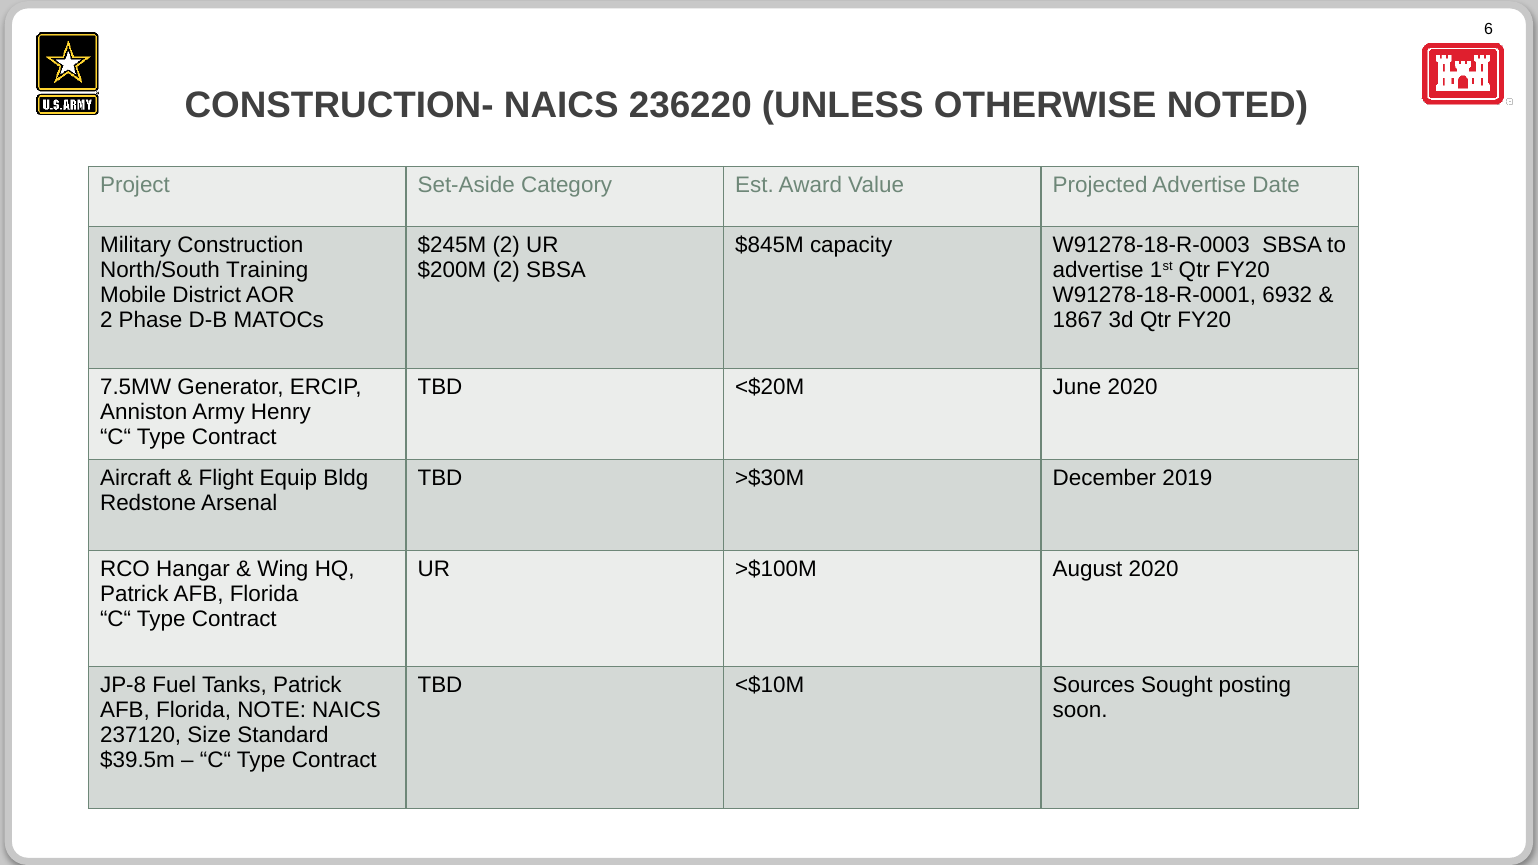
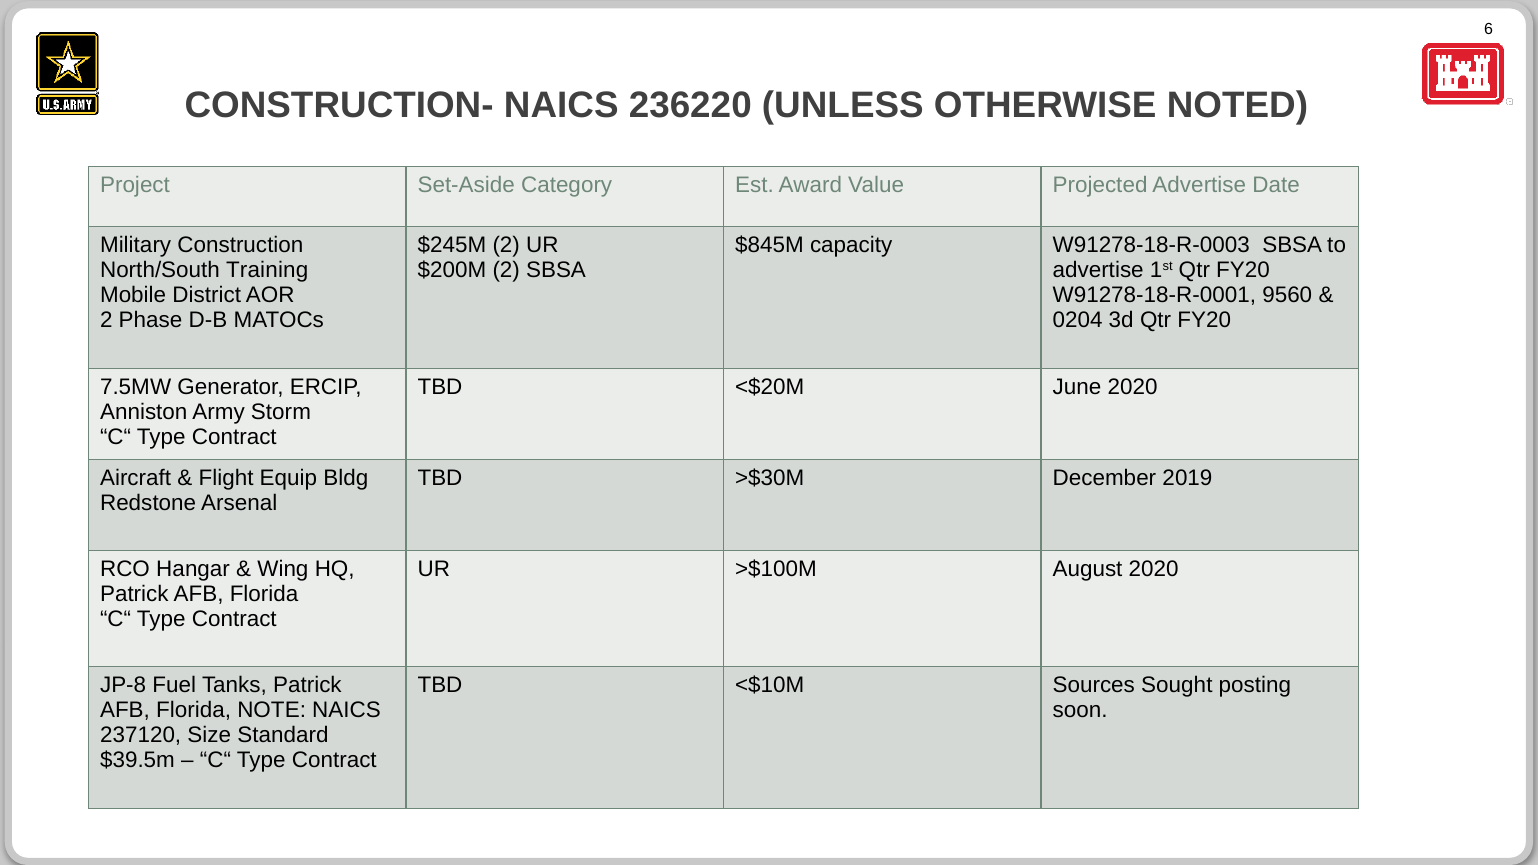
6932: 6932 -> 9560 (1287, 295)
1867: 1867 -> 0204 (1078, 321)
Henry: Henry -> Storm (281, 412)
